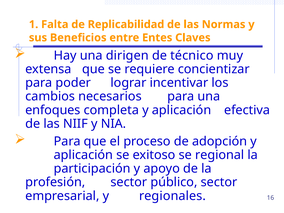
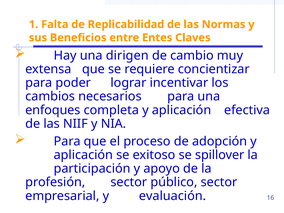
técnico: técnico -> cambio (192, 55)
regional: regional -> spillover (220, 155)
regionales: regionales -> evaluación (173, 196)
